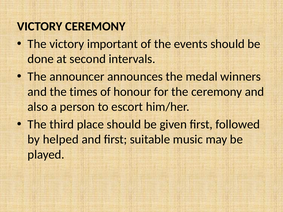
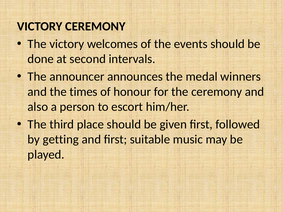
important: important -> welcomes (112, 44)
helped: helped -> getting (61, 140)
